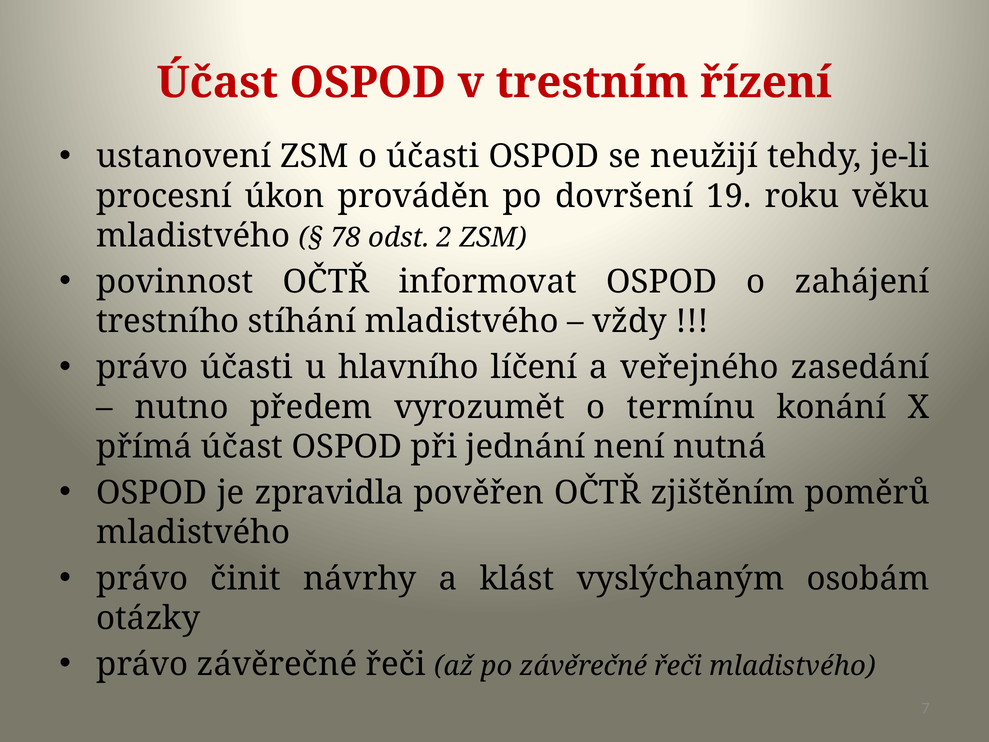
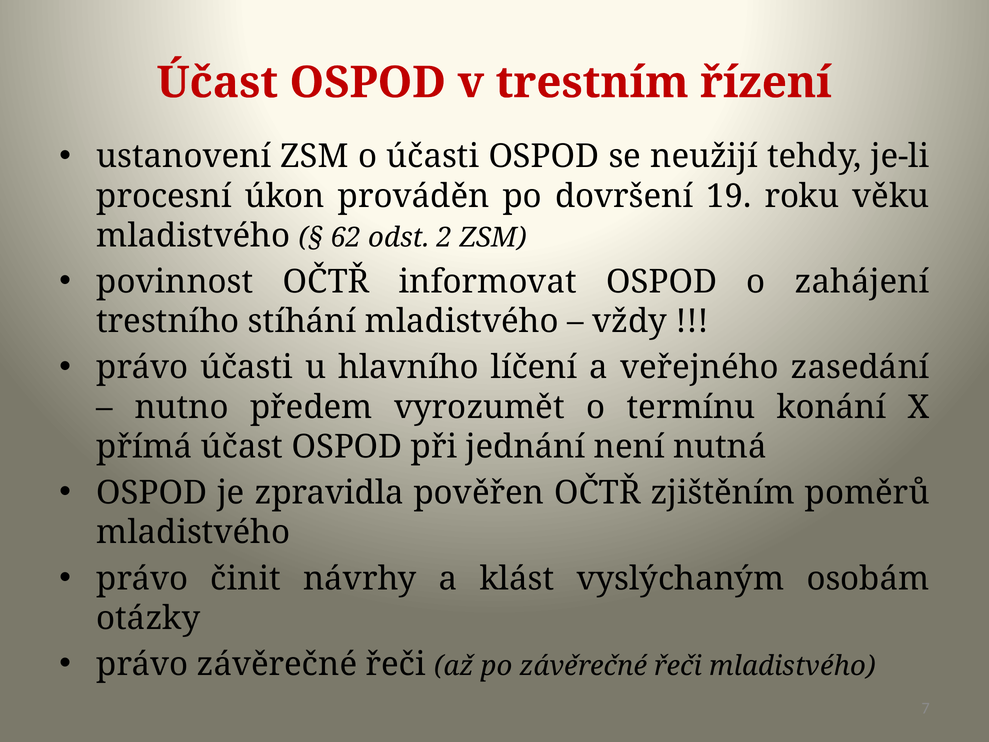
78: 78 -> 62 (346, 237)
